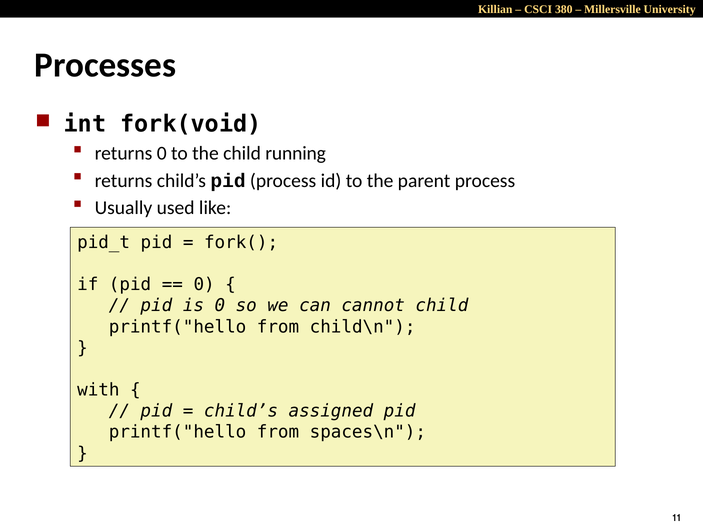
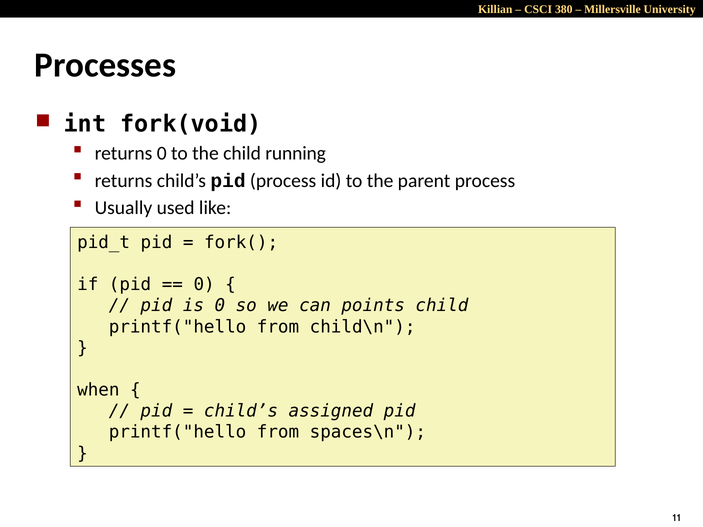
cannot: cannot -> points (373, 306)
with: with -> when (98, 390)
